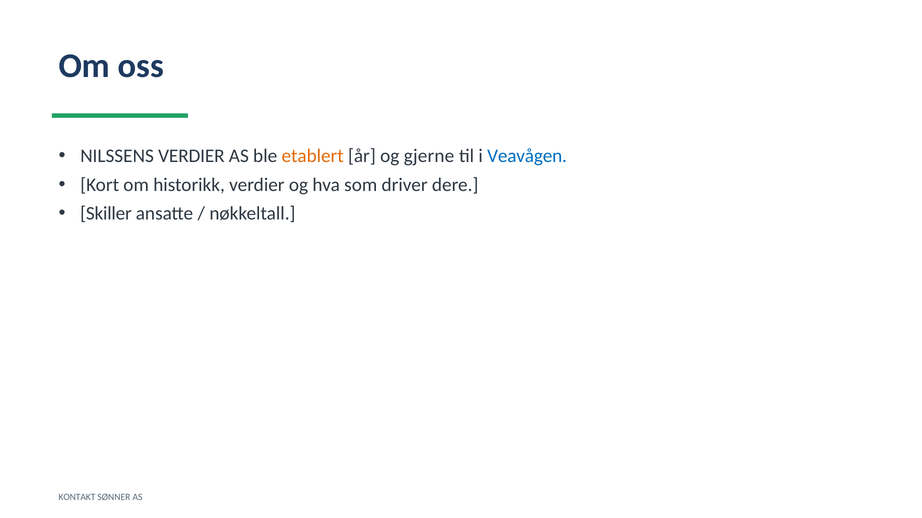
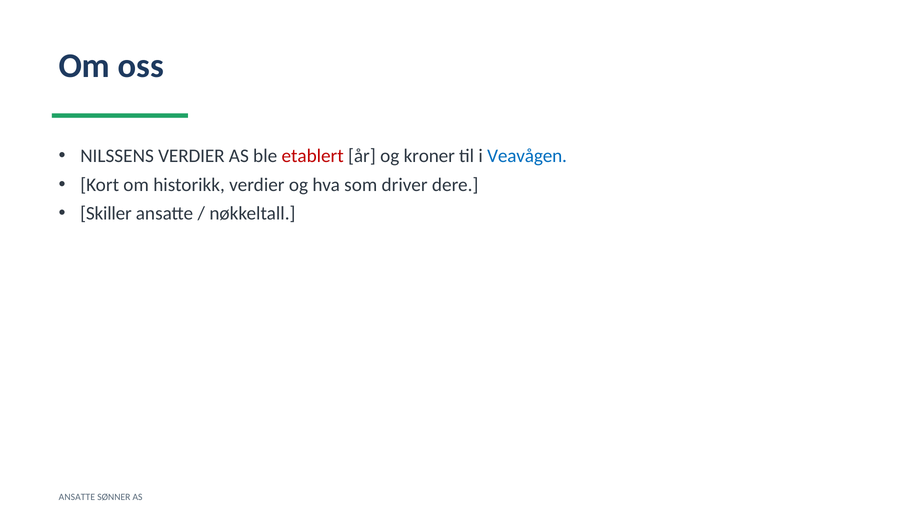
etablert colour: orange -> red (313, 156)
gjerne: gjerne -> kroner (429, 156)
KONTAKT: KONTAKT -> ANSATTE (77, 498)
